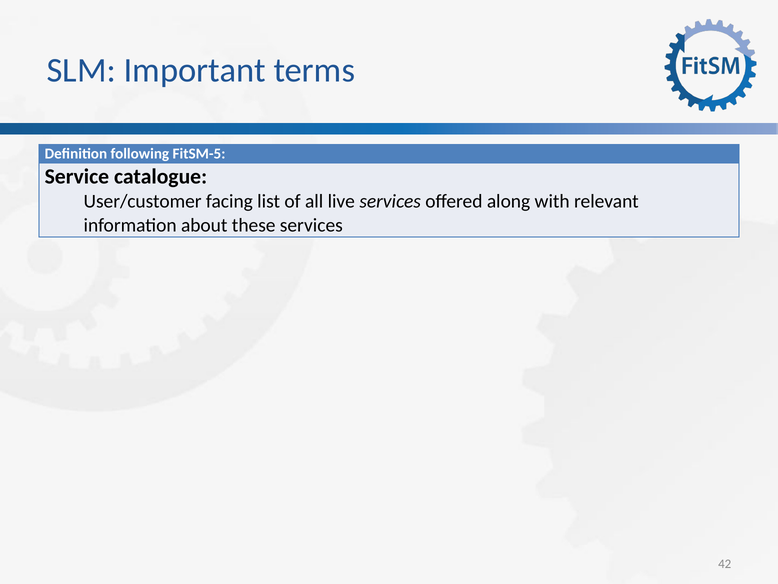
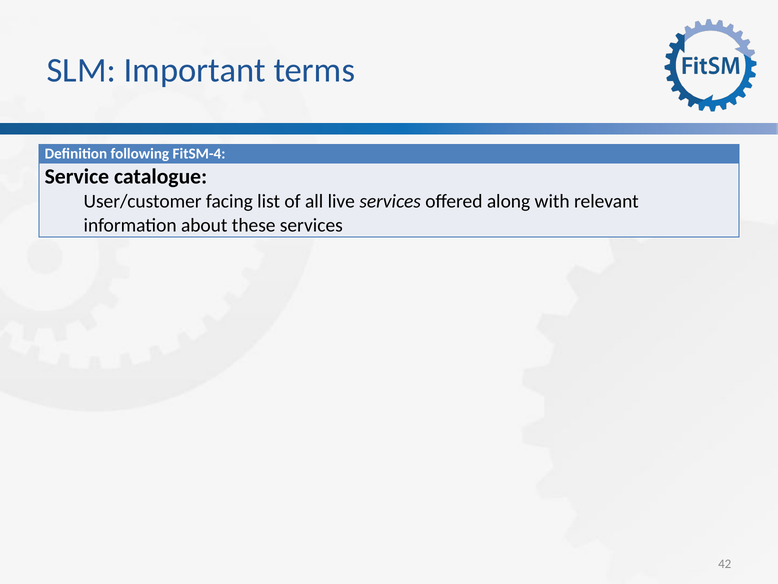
FitSM-5: FitSM-5 -> FitSM-4 (199, 154)
